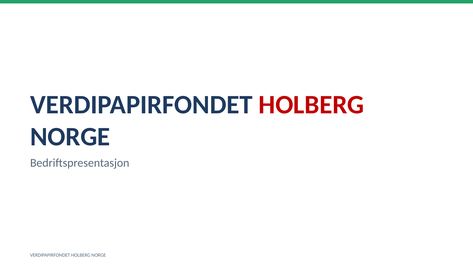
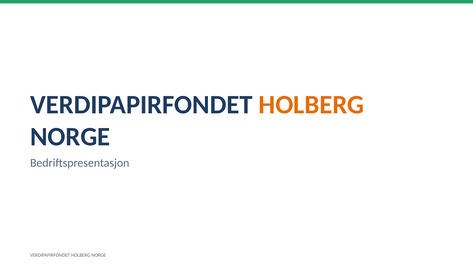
HOLBERG colour: red -> orange (311, 105)
